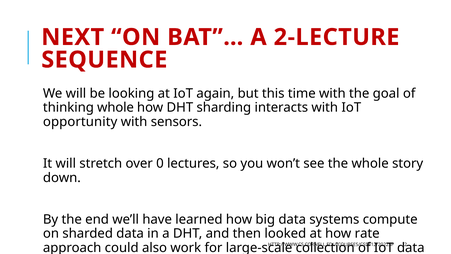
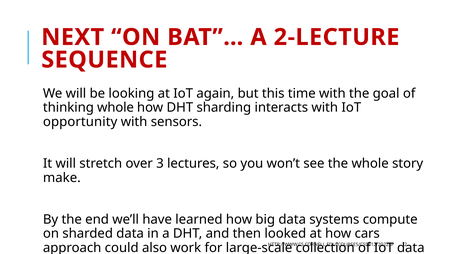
0: 0 -> 3 (160, 163)
down: down -> make (62, 177)
rate: rate -> cars (367, 233)
